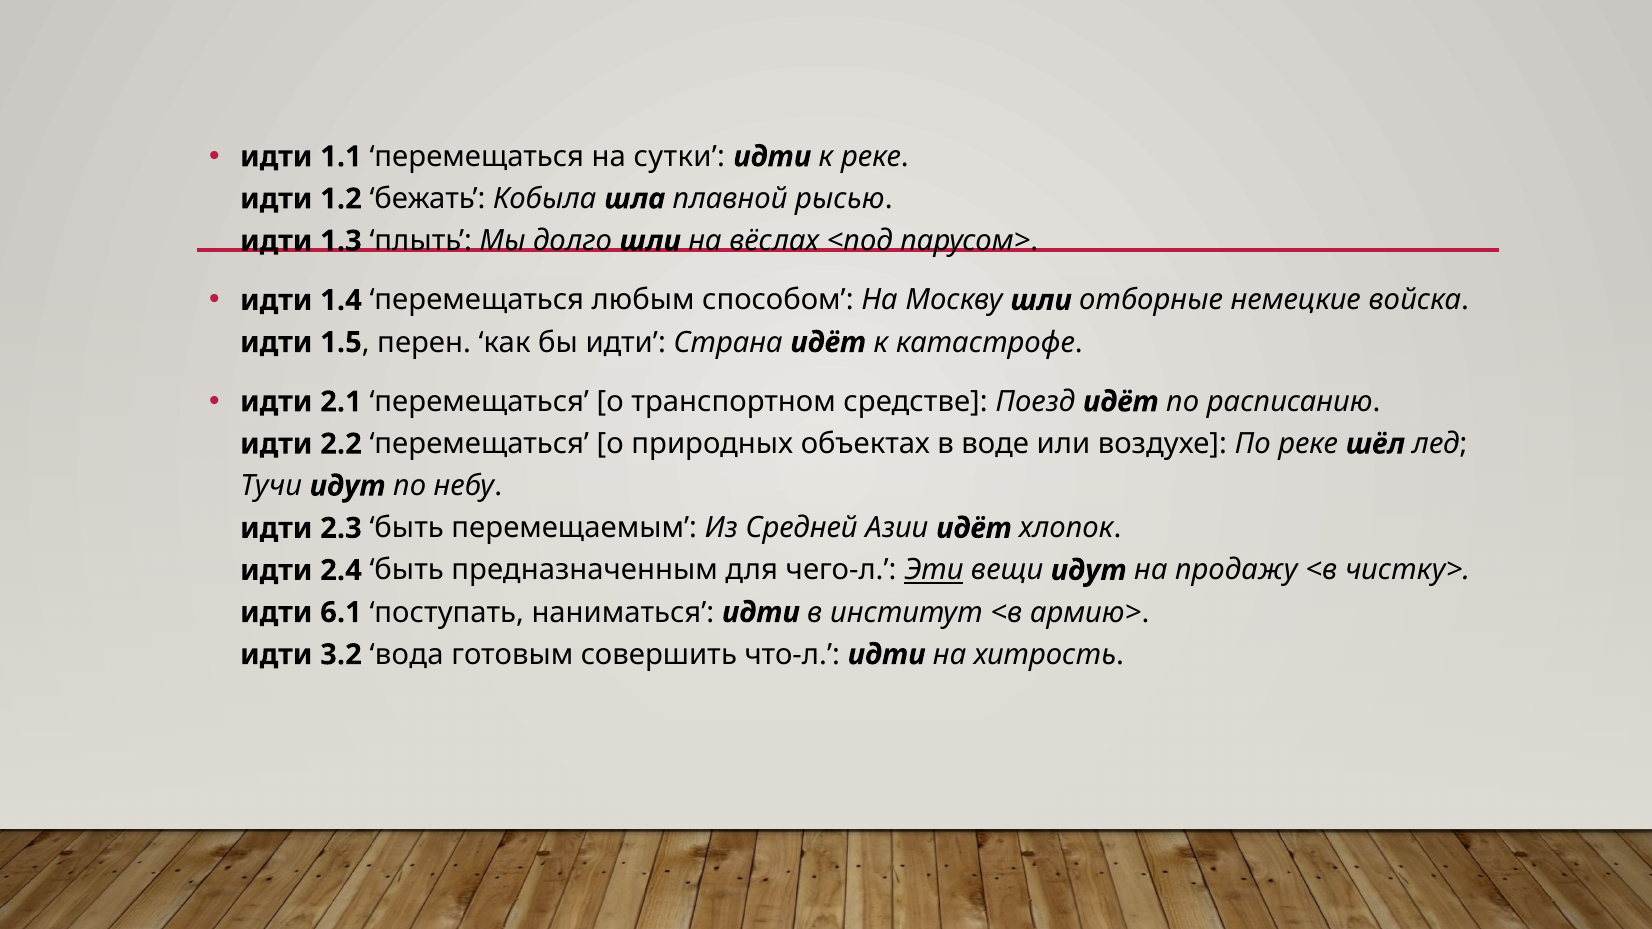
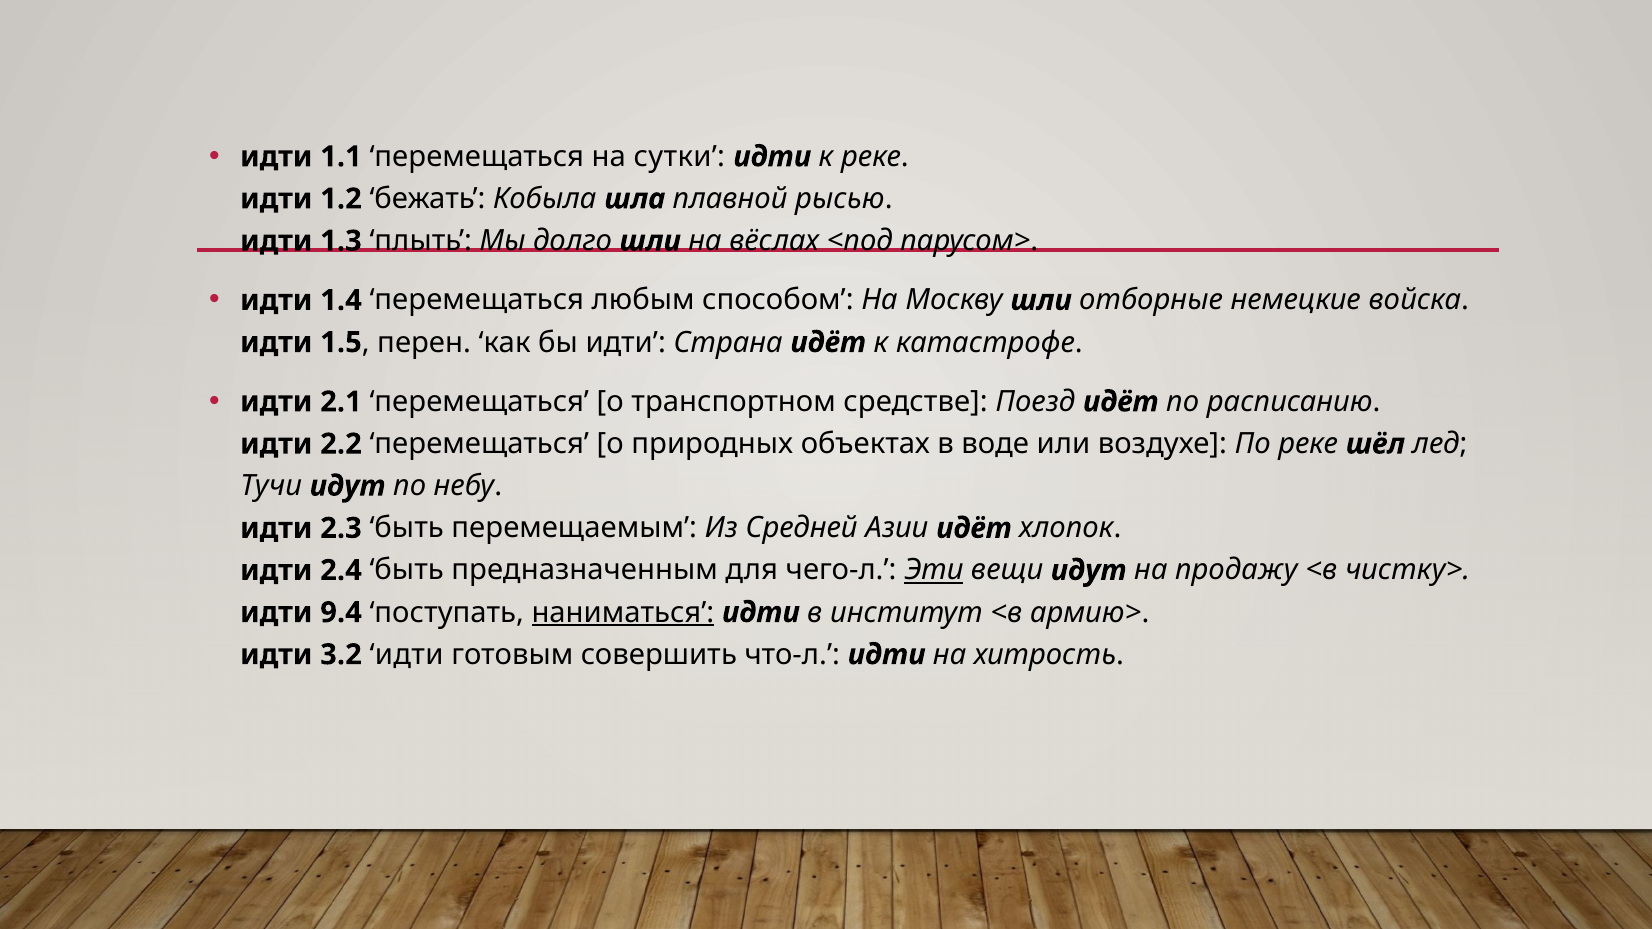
6.1: 6.1 -> 9.4 (341, 613)
наниматься underline: none -> present (623, 613)
3.2 вода: вода -> идти (407, 655)
